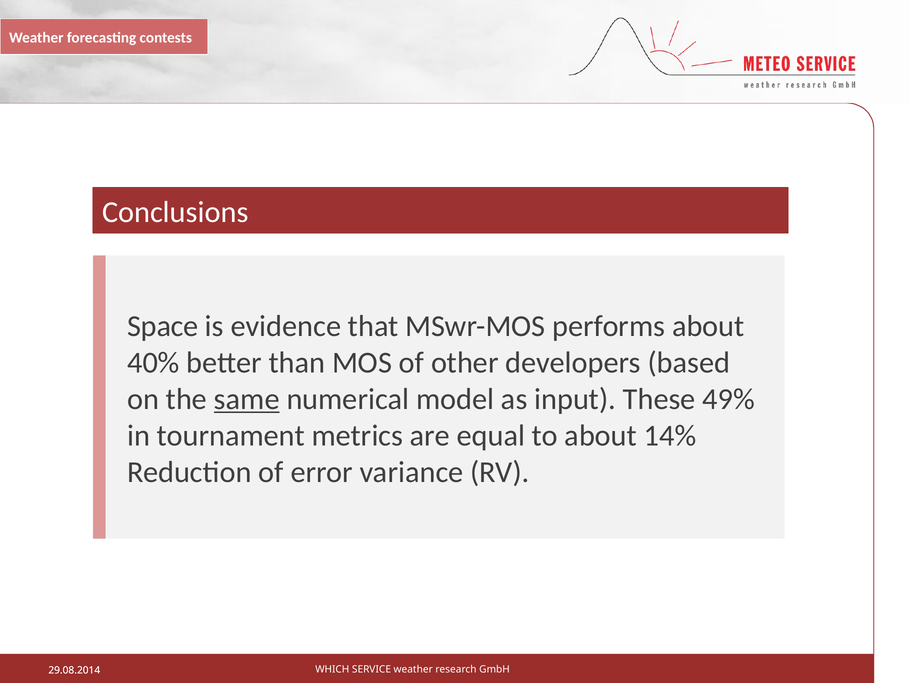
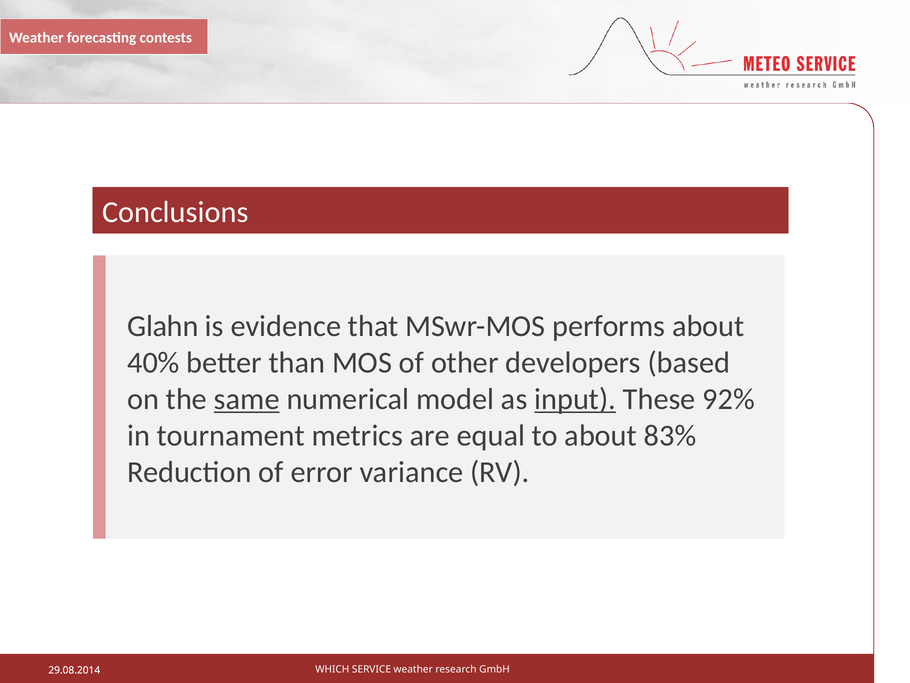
Space: Space -> Glahn (163, 326)
input underline: none -> present (575, 399)
49%: 49% -> 92% (729, 399)
14%: 14% -> 83% (670, 435)
